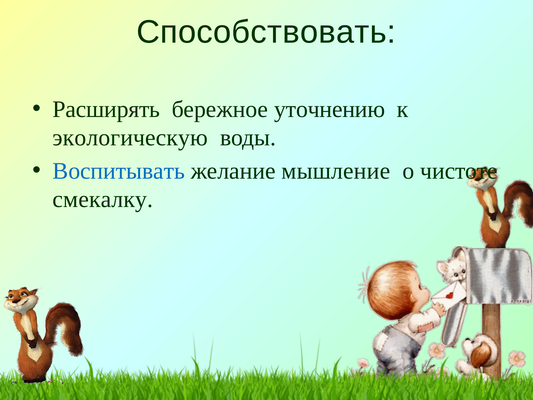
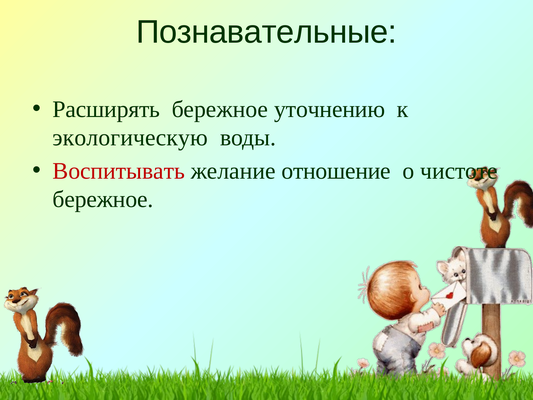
Способствовать: Способствовать -> Познавательные (267, 32)
Воспитывать colour: blue -> red (119, 171)
мышление: мышление -> отношение (336, 171)
смекалку: смекалку -> бережное (103, 199)
